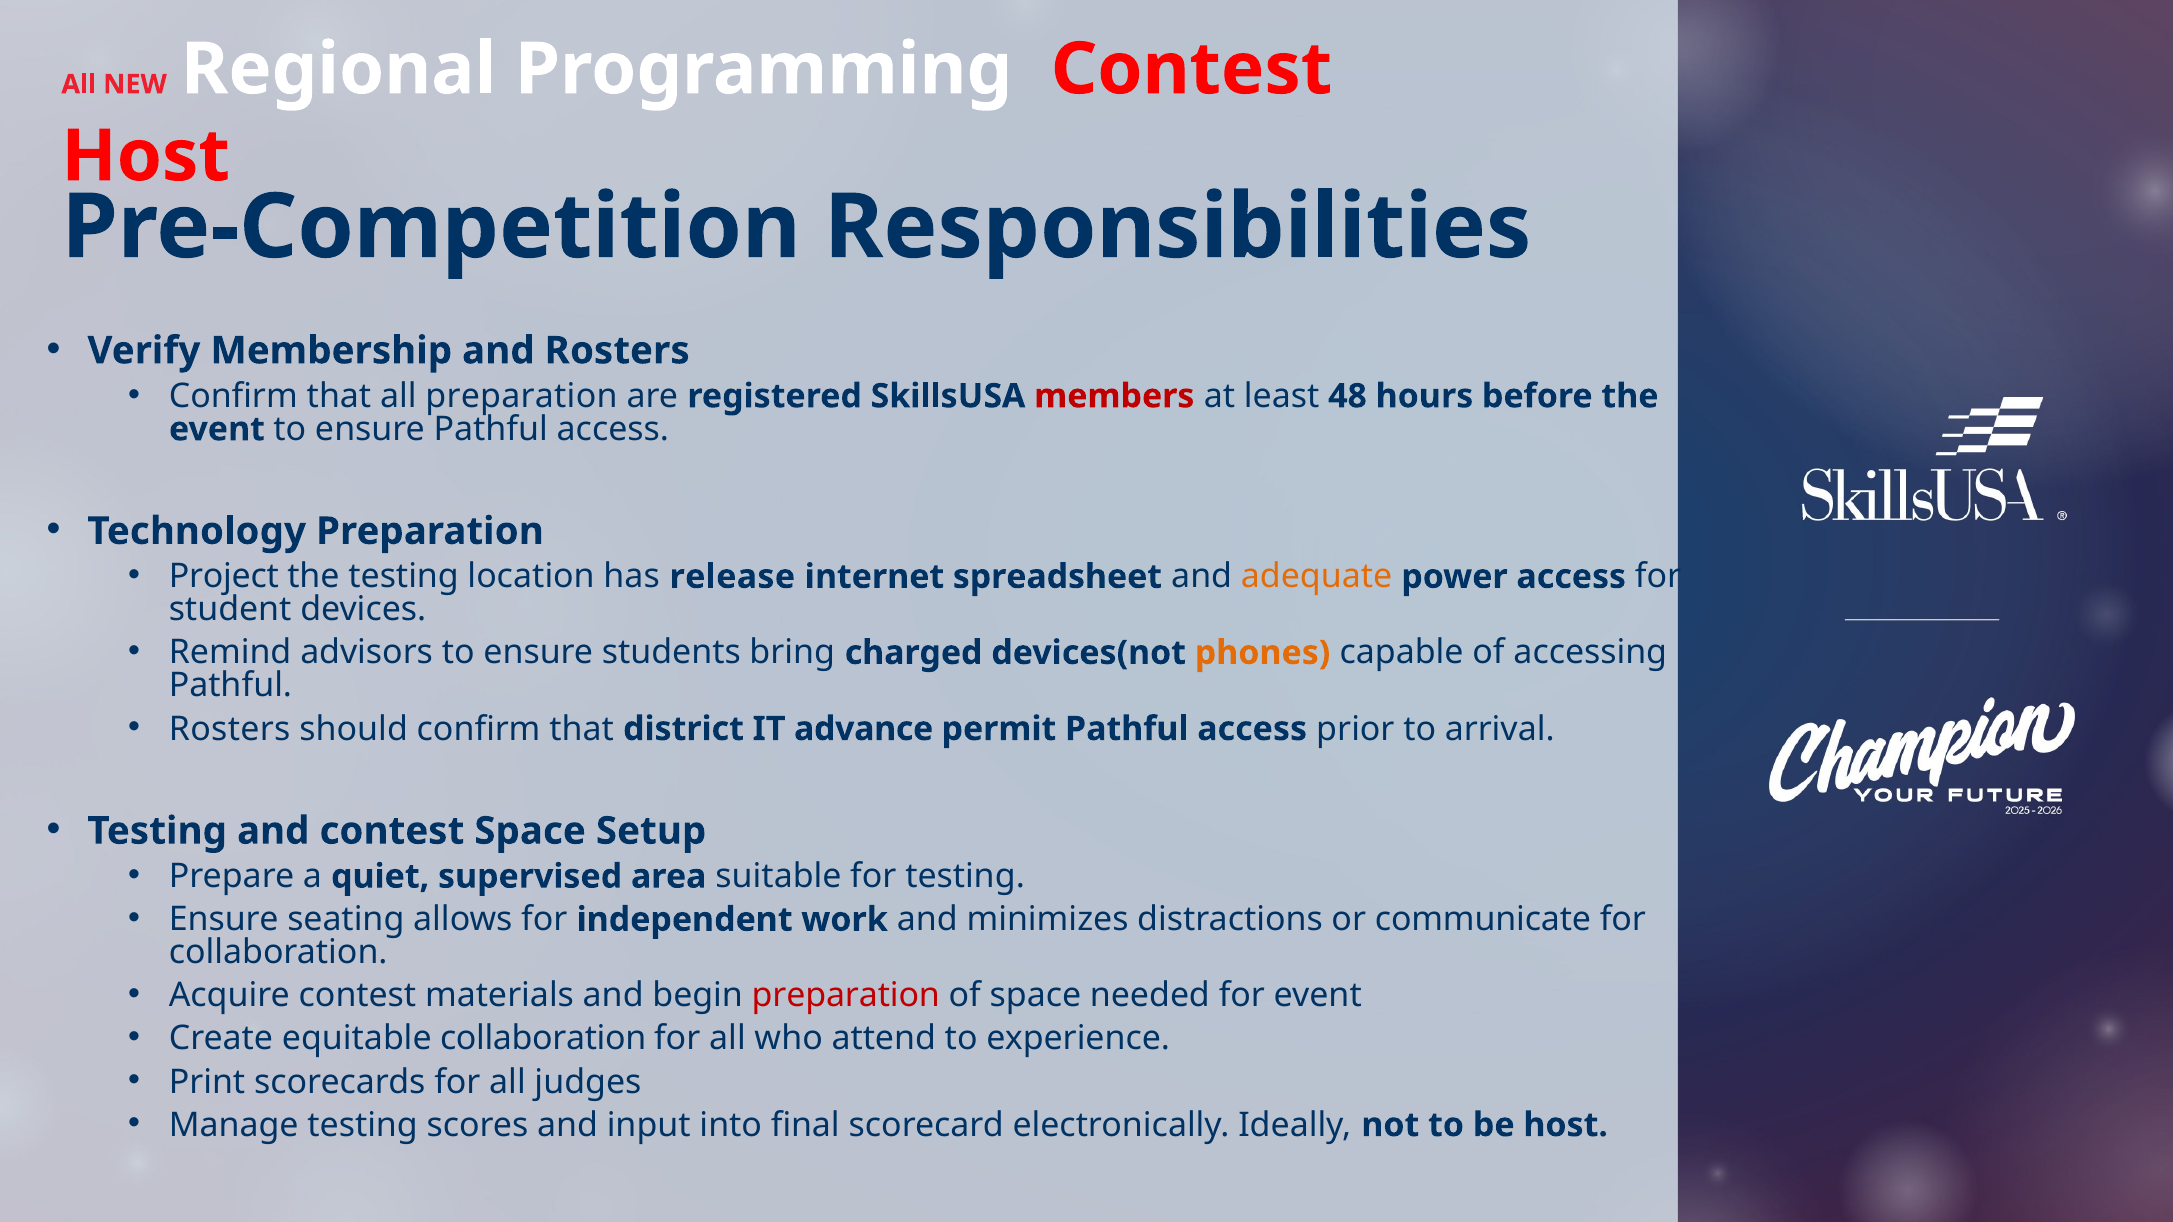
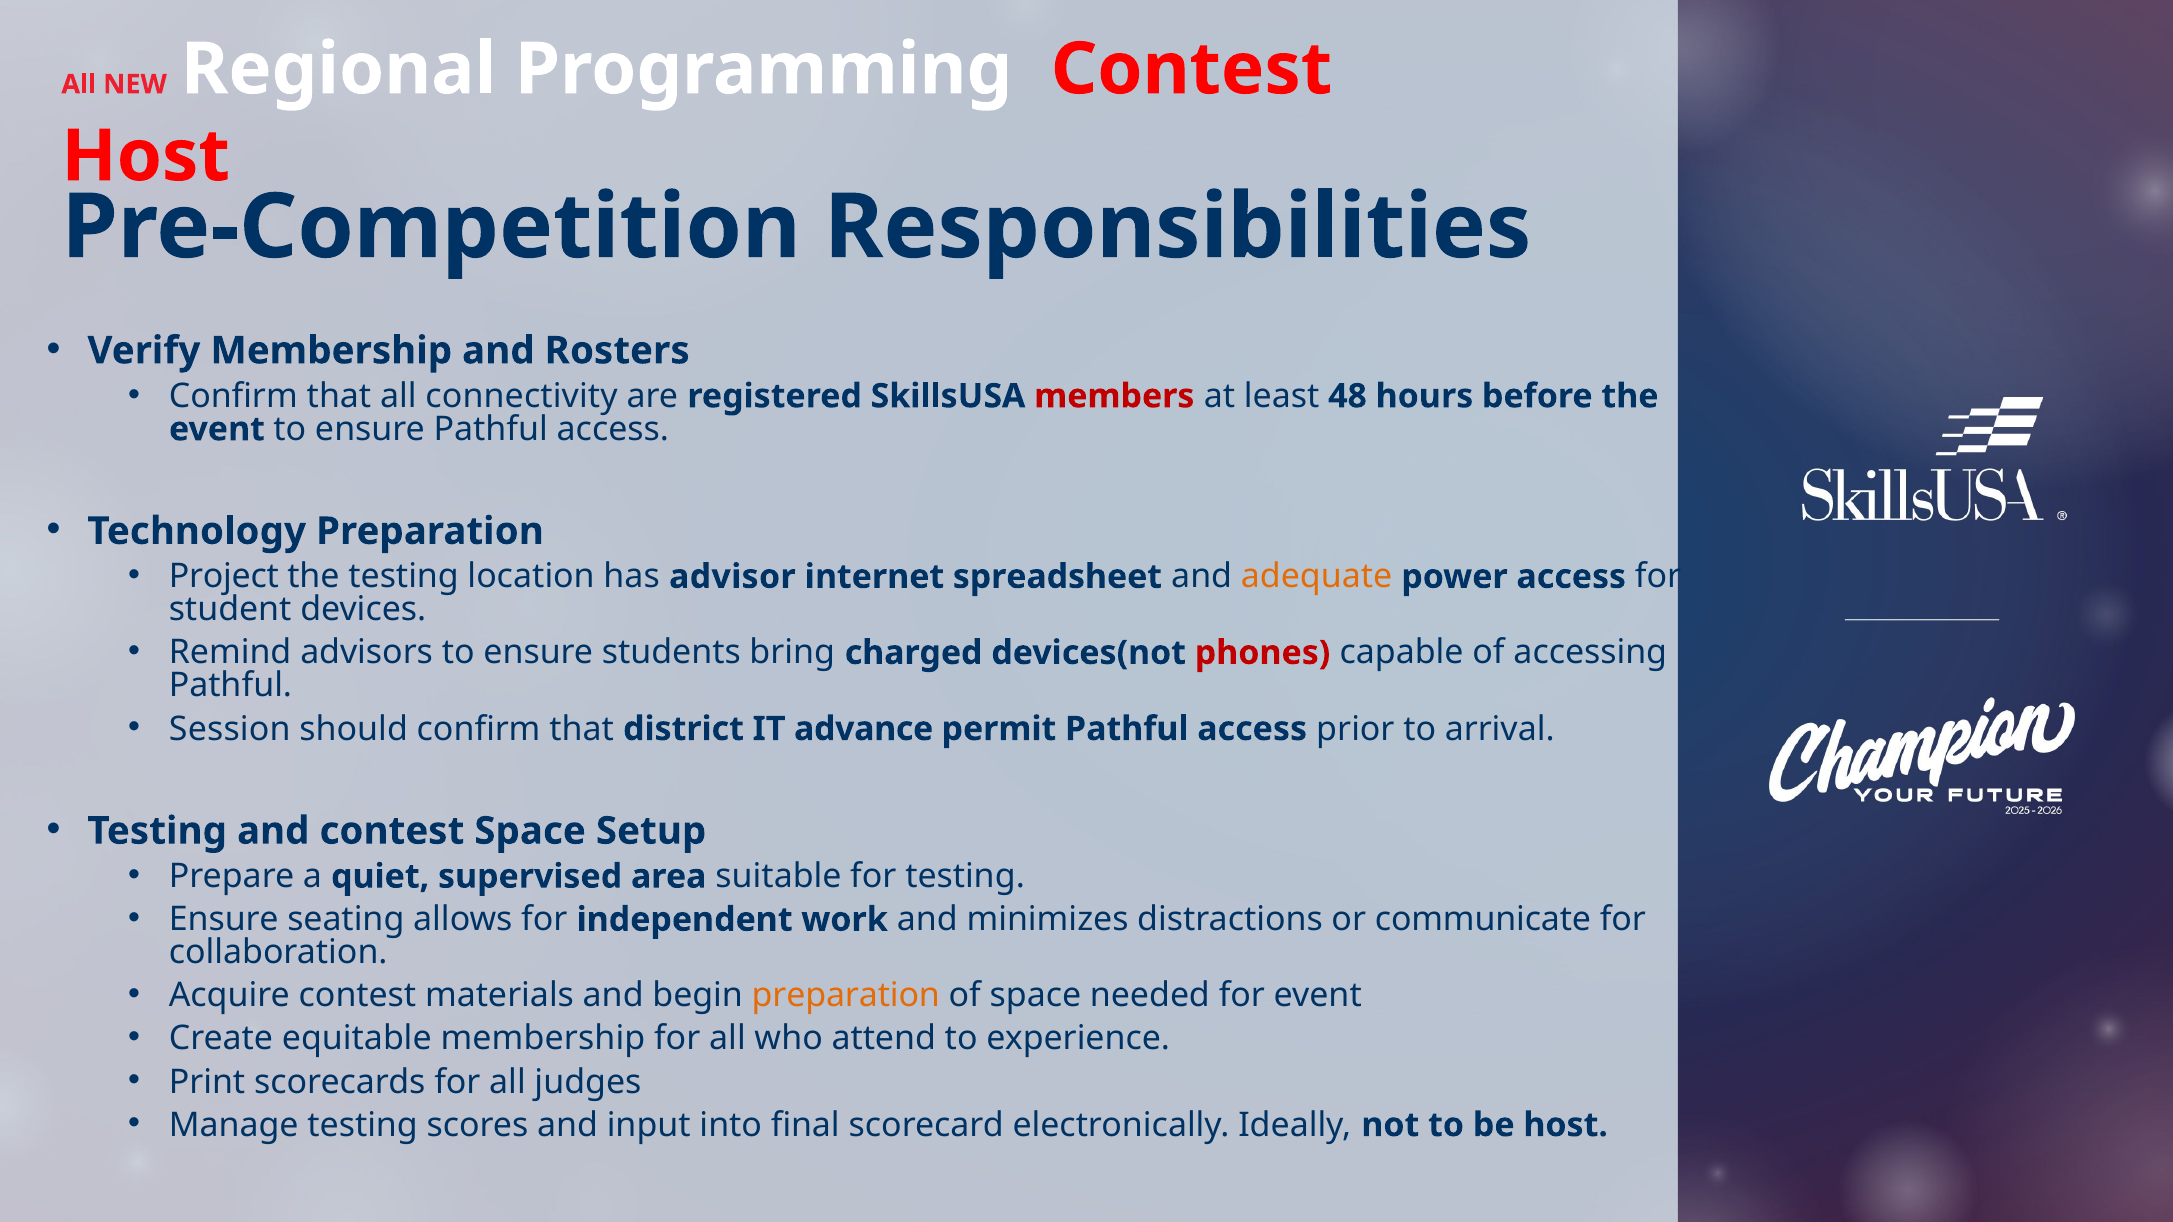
all preparation: preparation -> connectivity (522, 396)
release: release -> advisor (732, 577)
phones colour: orange -> red (1263, 653)
Rosters: Rosters -> Session (230, 729)
preparation colour: red -> orange (846, 996)
equitable collaboration: collaboration -> membership (543, 1039)
